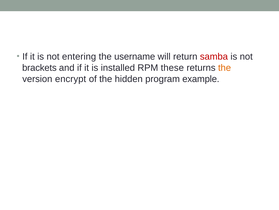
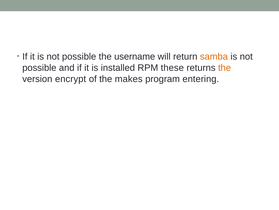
it is not entering: entering -> possible (79, 56)
samba colour: red -> orange (214, 56)
brackets: brackets -> possible (39, 68)
hidden: hidden -> makes (129, 79)
example: example -> entering (201, 79)
